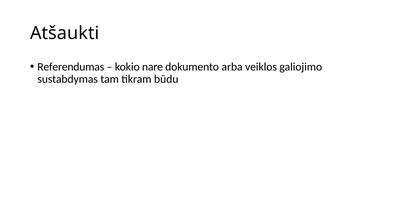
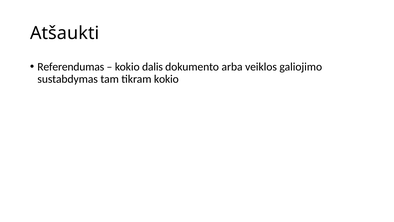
nare: nare -> dalis (152, 67)
tikram būdu: būdu -> kokio (166, 79)
